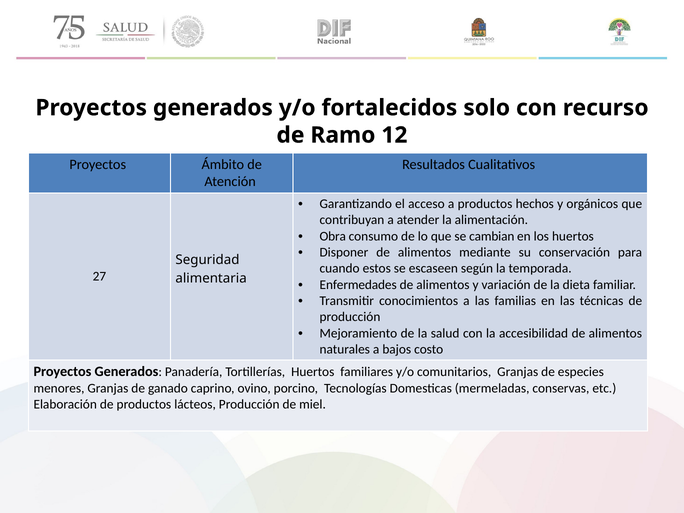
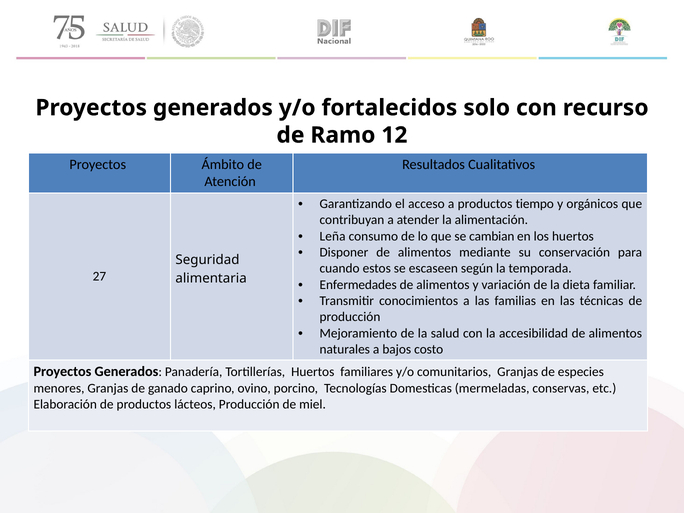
hechos: hechos -> tiempo (535, 204)
Obra: Obra -> Leña (333, 236)
